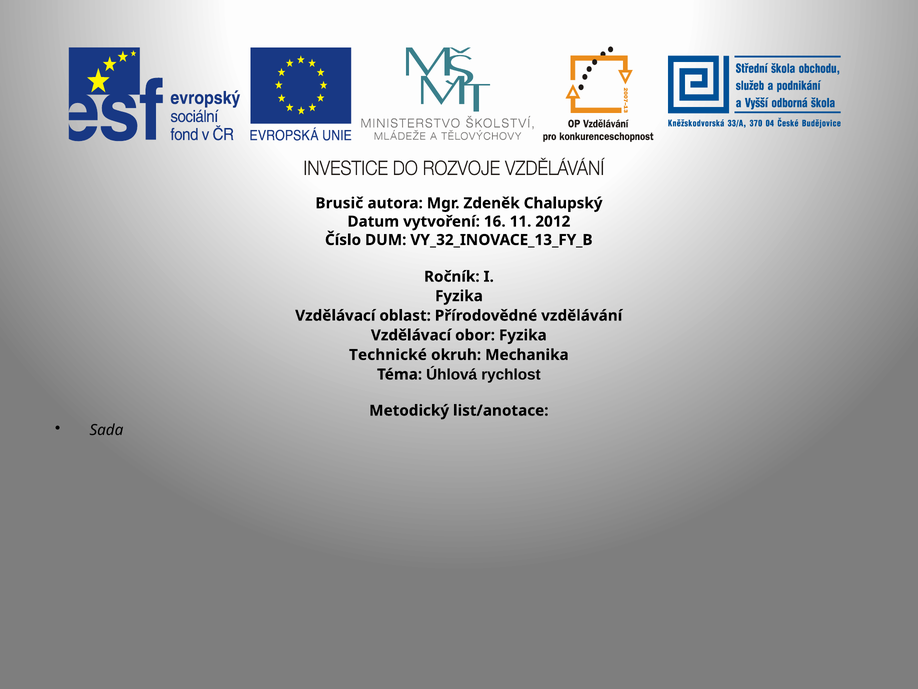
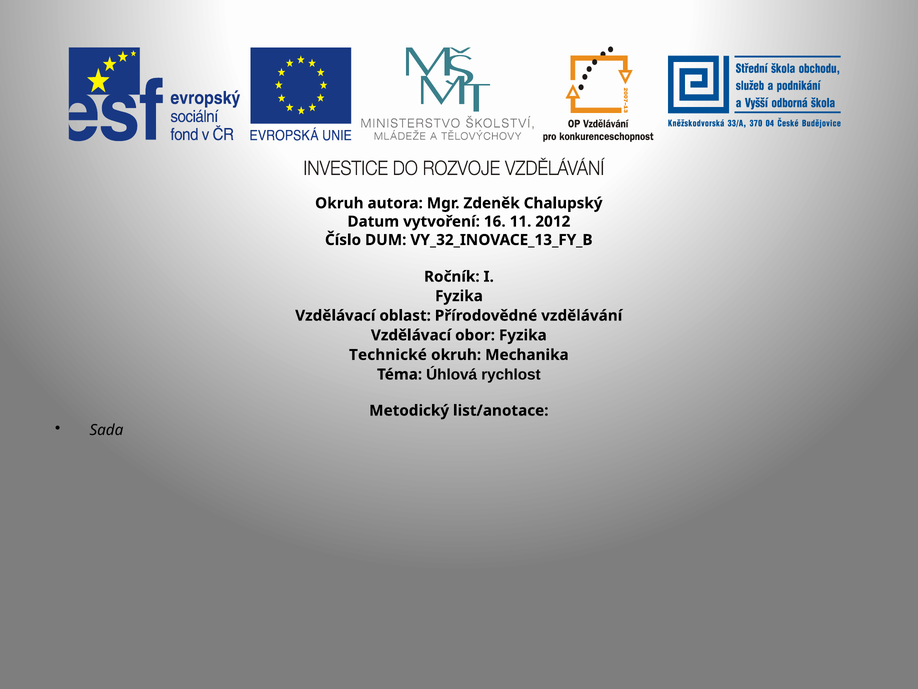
Brusič: Brusič -> Okruh (339, 203)
